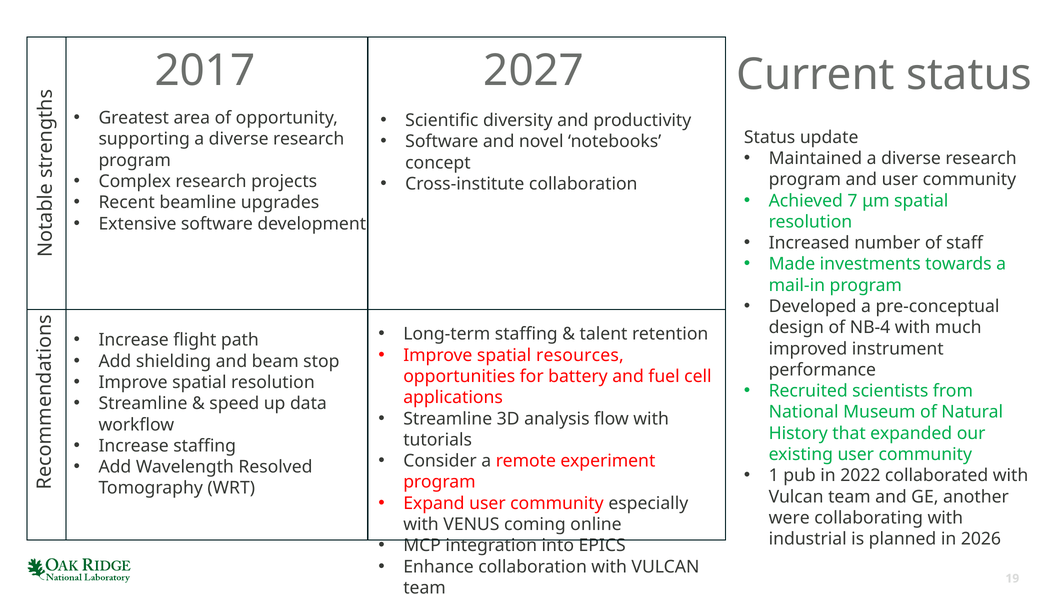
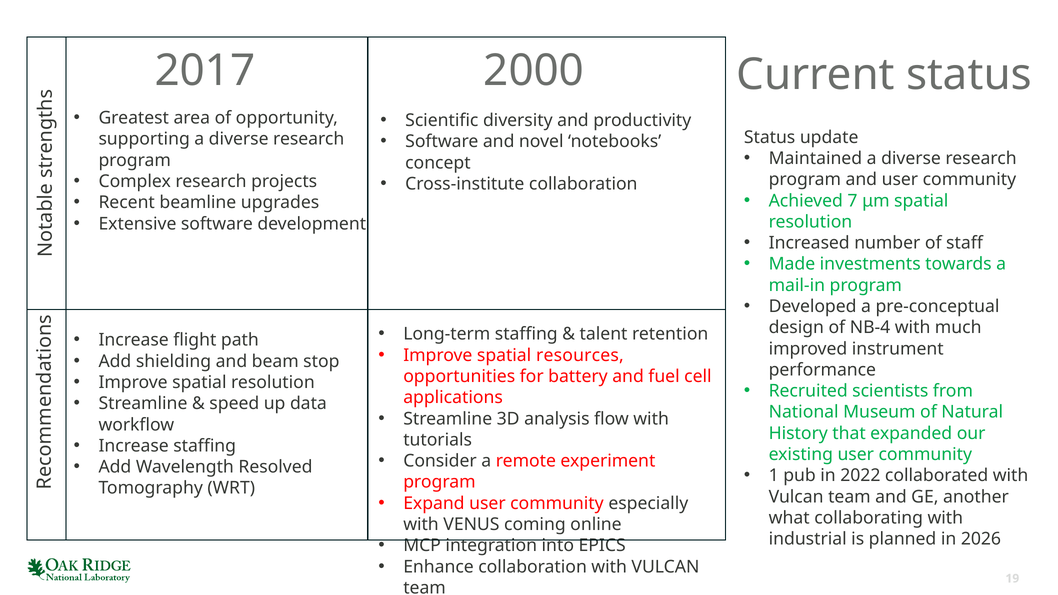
2027: 2027 -> 2000 (534, 71)
were: were -> what (789, 518)
